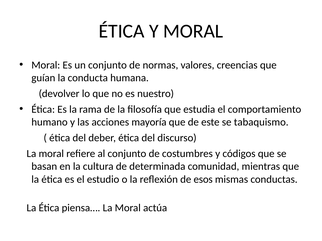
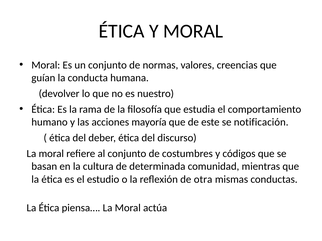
tabaquismo: tabaquismo -> notificación (261, 122)
esos: esos -> otra (203, 180)
